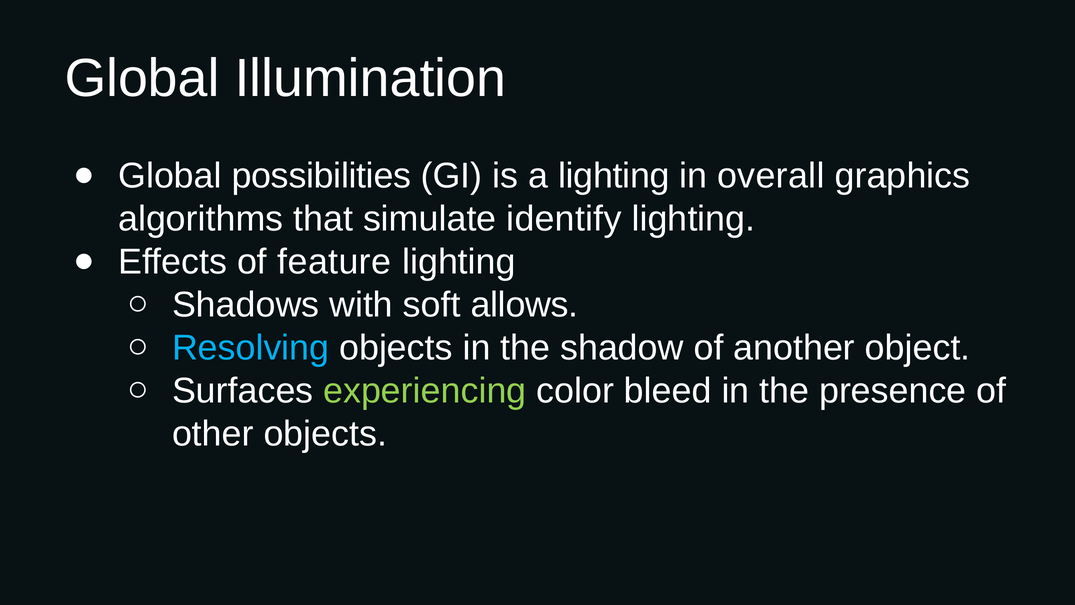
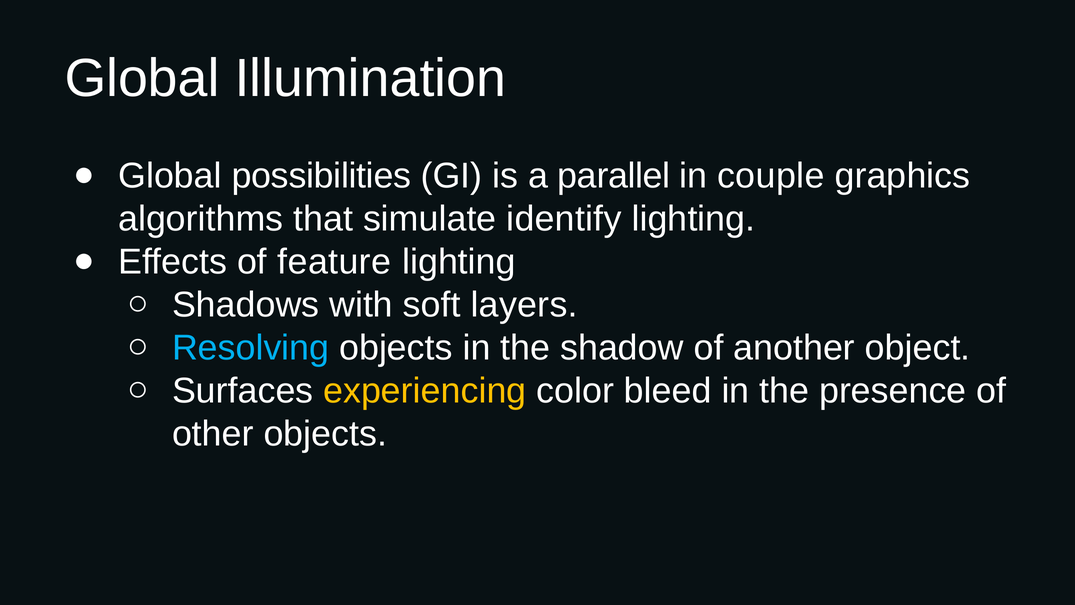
a lighting: lighting -> parallel (614, 176)
overall: overall -> couple (771, 176)
allows: allows -> layers (524, 305)
experiencing colour: light green -> yellow (425, 391)
